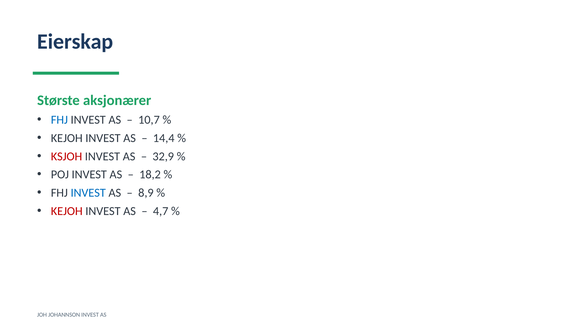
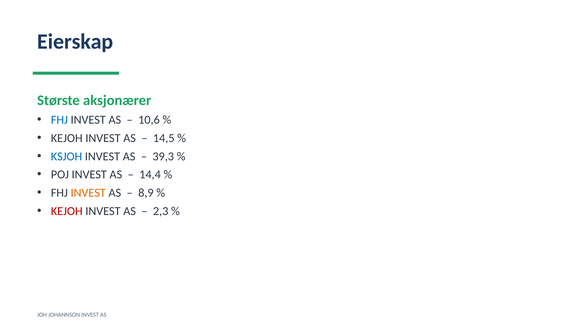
10,7: 10,7 -> 10,6 (149, 120)
14,4: 14,4 -> 14,5 (164, 138)
KSJOH colour: red -> blue (67, 157)
32,9: 32,9 -> 39,3 (163, 157)
18,2: 18,2 -> 14,4 (150, 175)
INVEST colour: blue -> orange (88, 193)
4,7: 4,7 -> 2,3 (161, 211)
